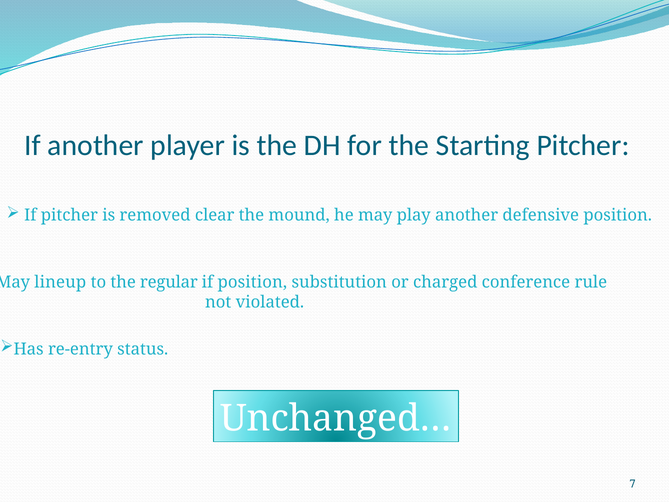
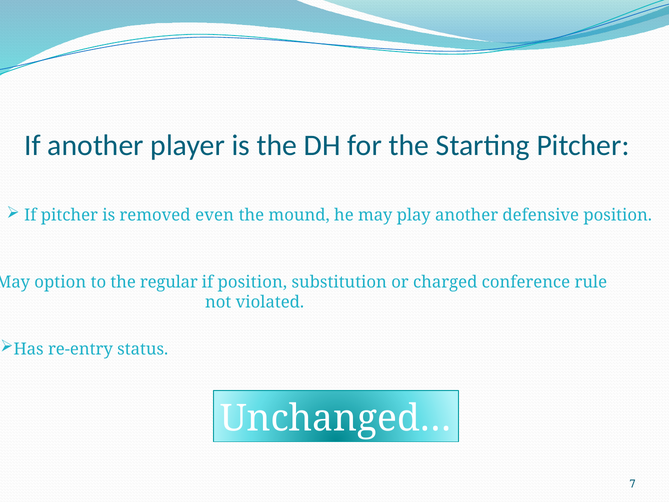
clear: clear -> even (215, 215)
lineup: lineup -> option (60, 282)
